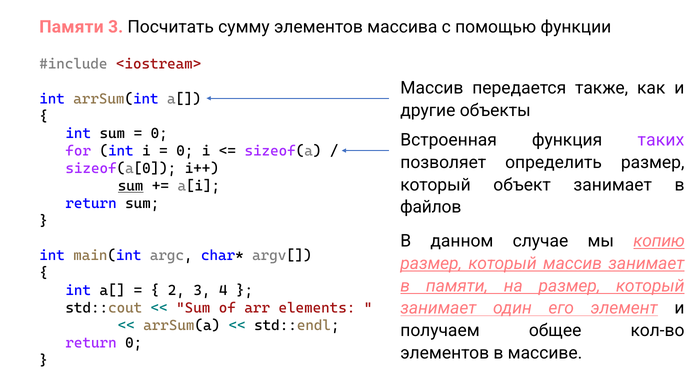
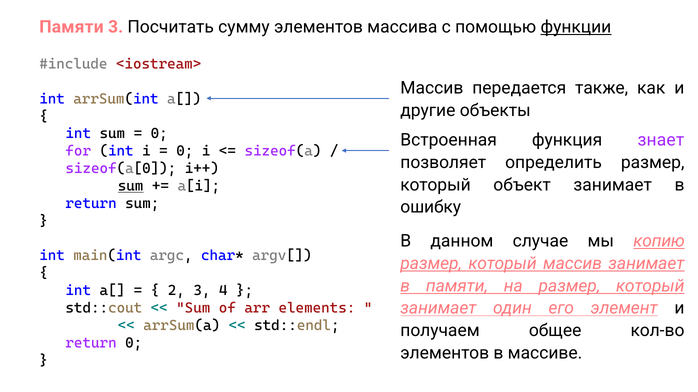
функции underline: none -> present (576, 27)
таких: таких -> знает (661, 140)
файлов: файлов -> ошибку (431, 207)
